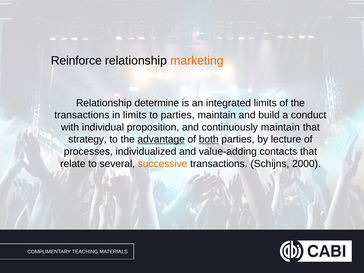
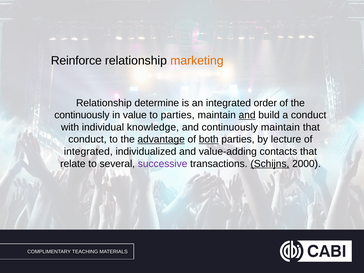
integrated limits: limits -> order (265, 103)
transactions: transactions -> continuously (82, 115)
in limits: limits -> value (135, 115)
and underline: none -> present (247, 115)
proposition: proposition -> knowledge (153, 127)
strategy: strategy -> conduct (87, 139)
processes: processes -> integrated (88, 152)
successive colour: orange -> purple (163, 164)
Schijns underline: none -> present (270, 164)
